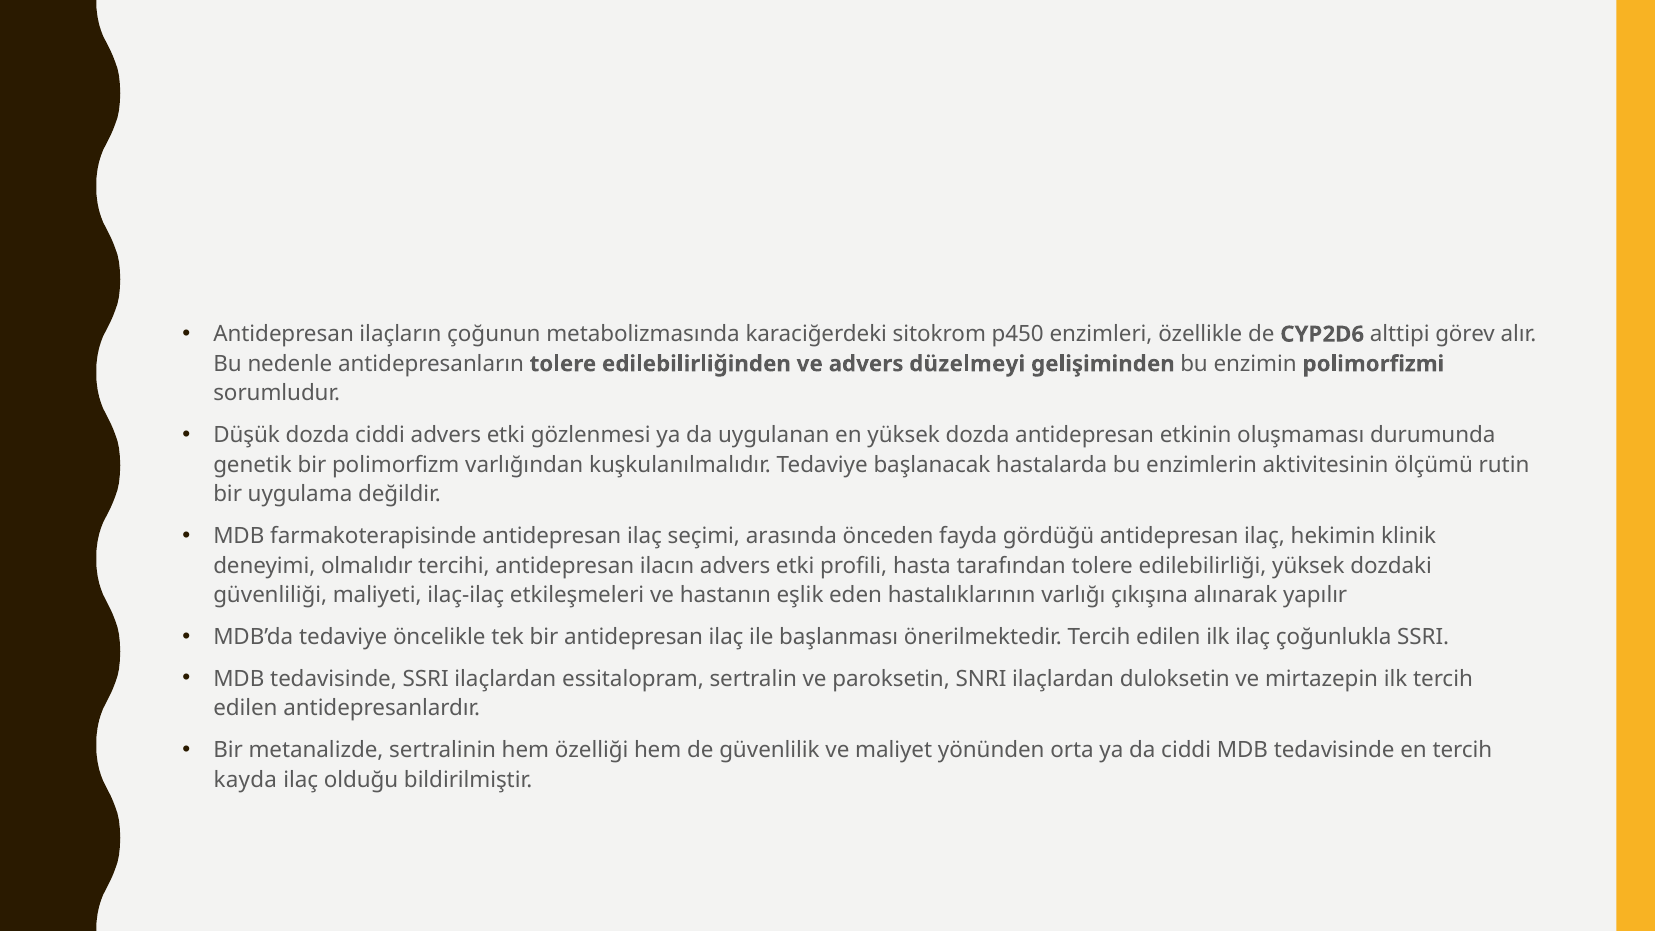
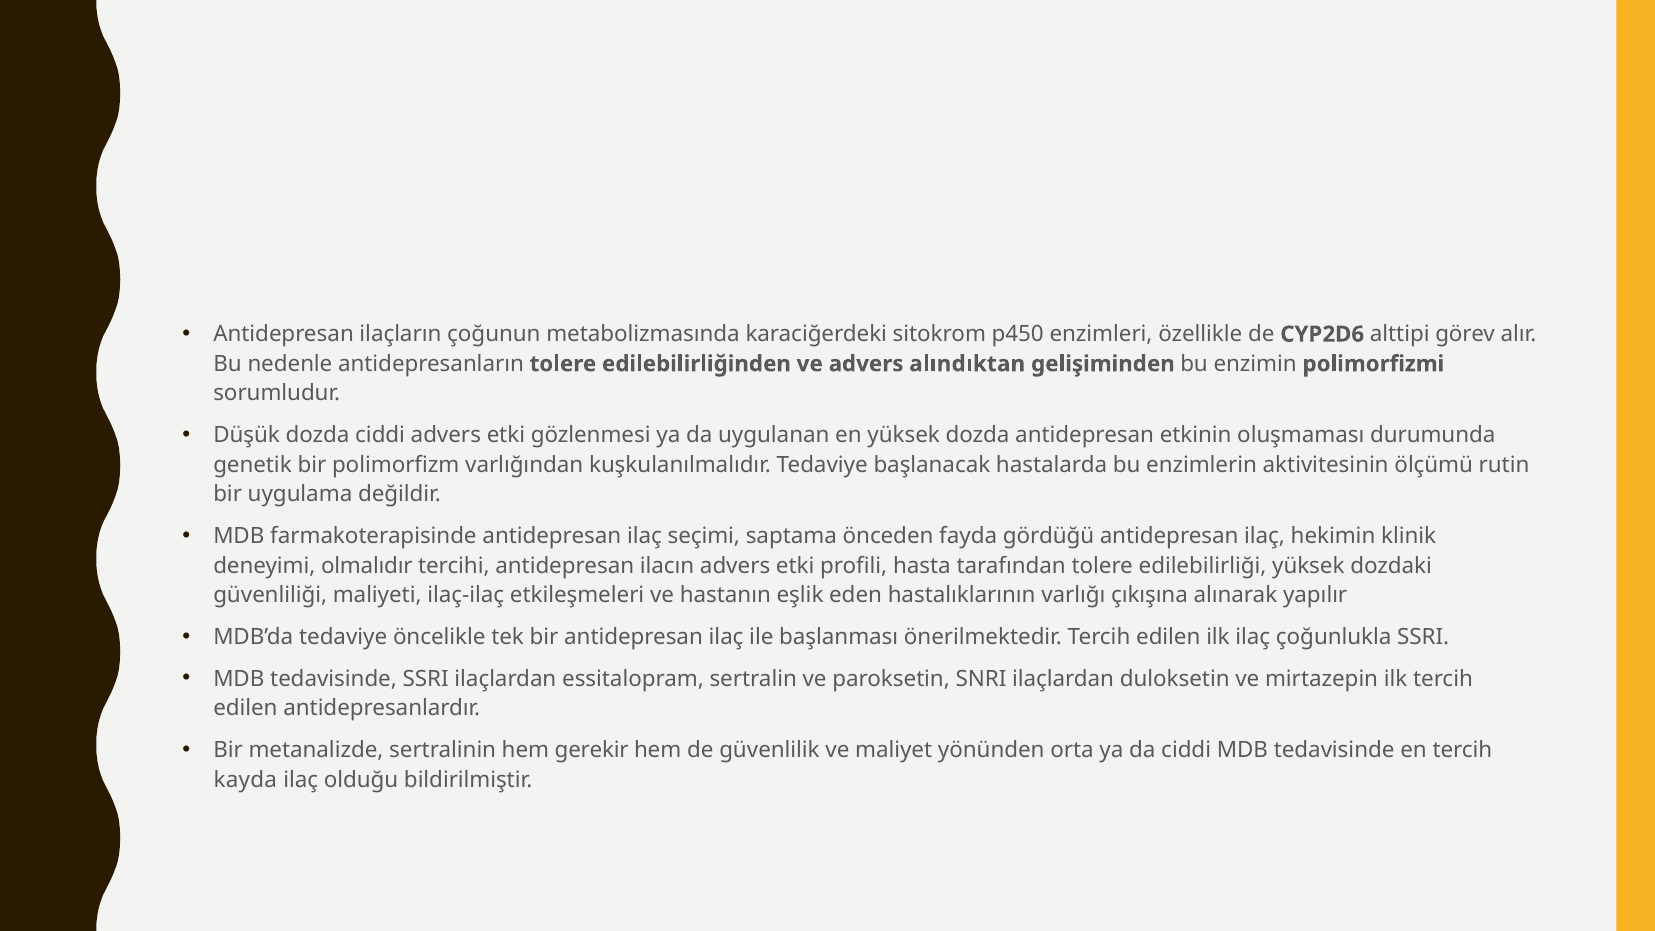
düzelmeyi: düzelmeyi -> alındıktan (967, 364)
arasında: arasında -> saptama (791, 536)
özelliği: özelliği -> gerekir (592, 750)
